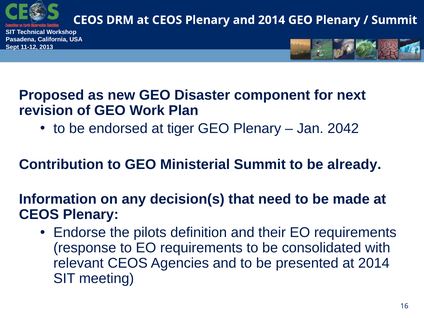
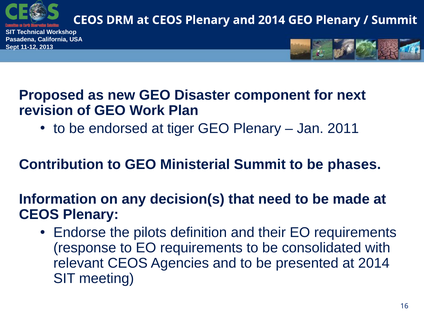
2042: 2042 -> 2011 (343, 128)
already: already -> phases (354, 165)
